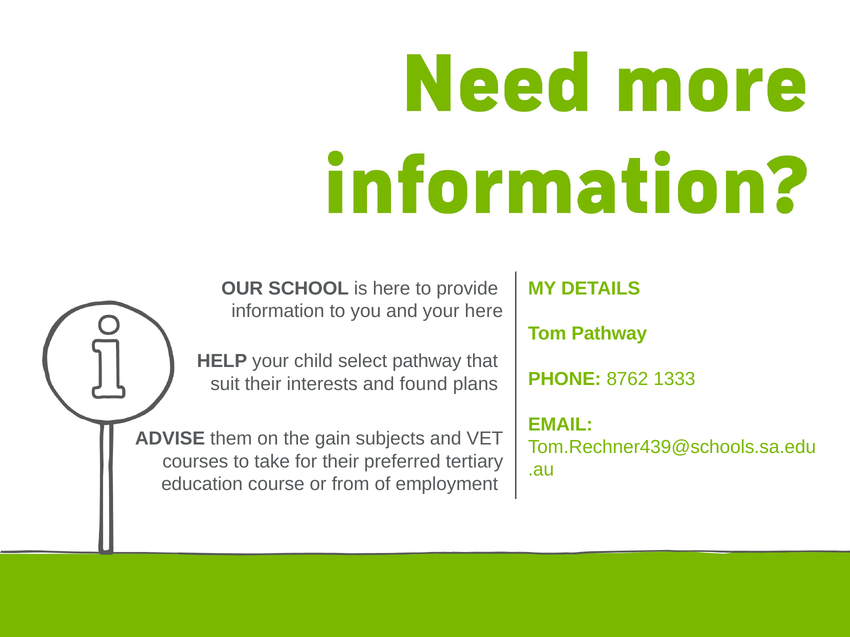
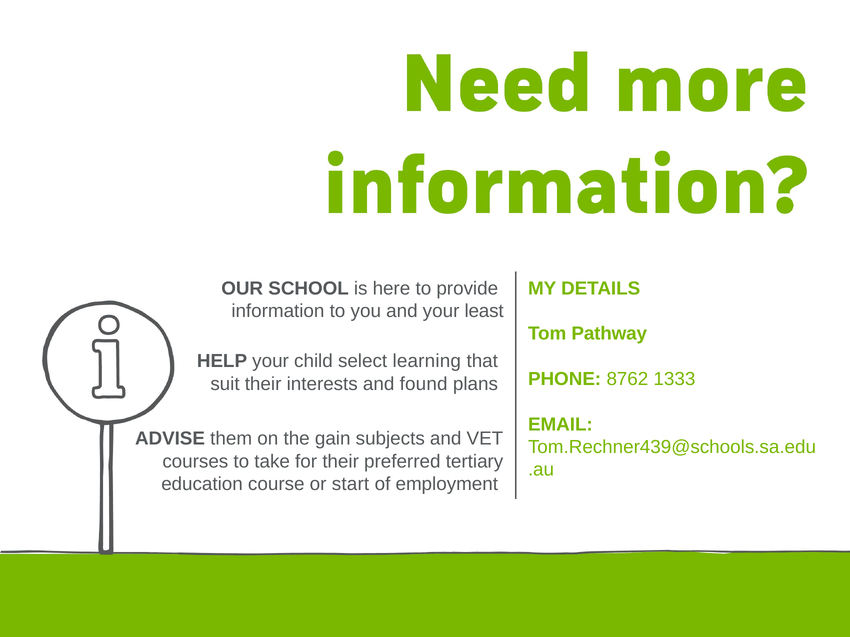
your here: here -> least (484, 311)
select pathway: pathway -> learning (427, 362)
from: from -> start (351, 484)
